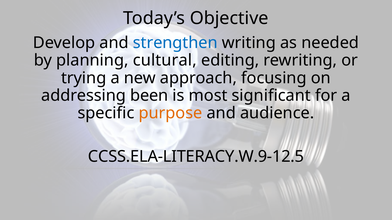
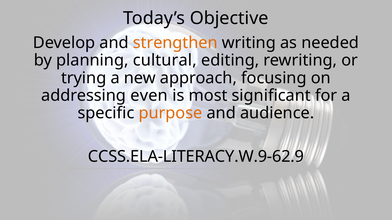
strengthen colour: blue -> orange (175, 43)
been: been -> even (149, 96)
CCSS.ELA-LITERACY.W.9-12.5: CCSS.ELA-LITERACY.W.9-12.5 -> CCSS.ELA-LITERACY.W.9-62.9 (196, 157)
